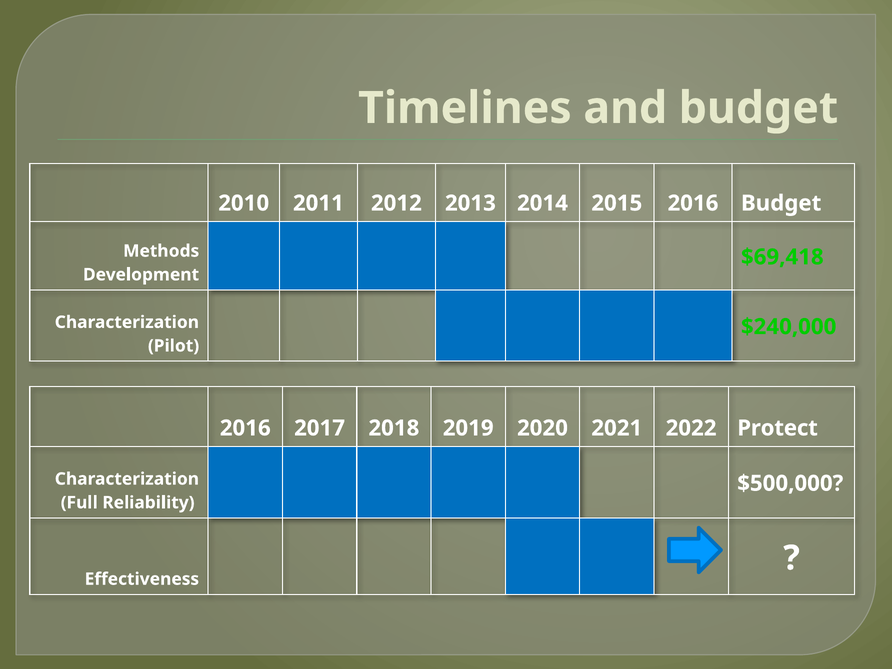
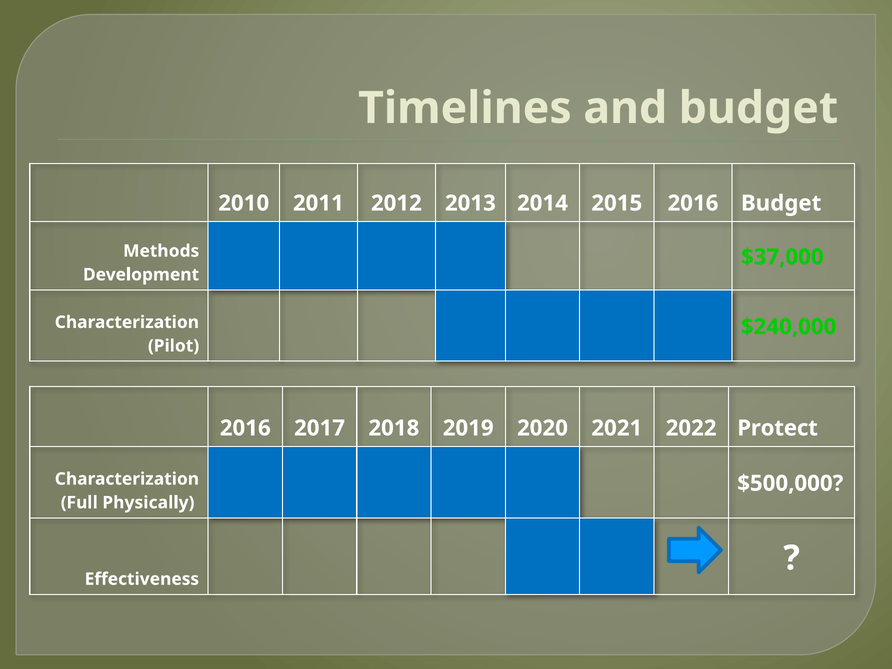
$69,418: $69,418 -> $37,000 (782, 257)
Reliability: Reliability -> Physically (148, 503)
